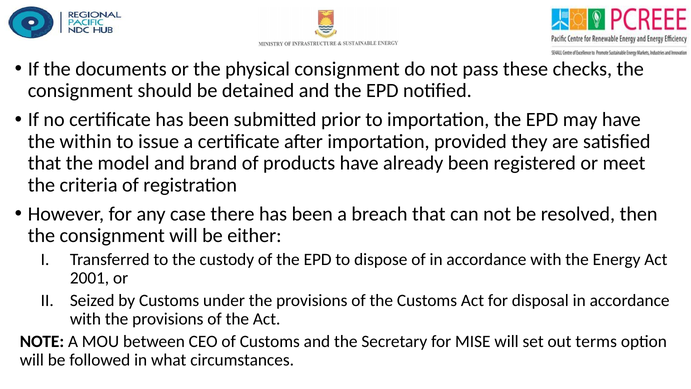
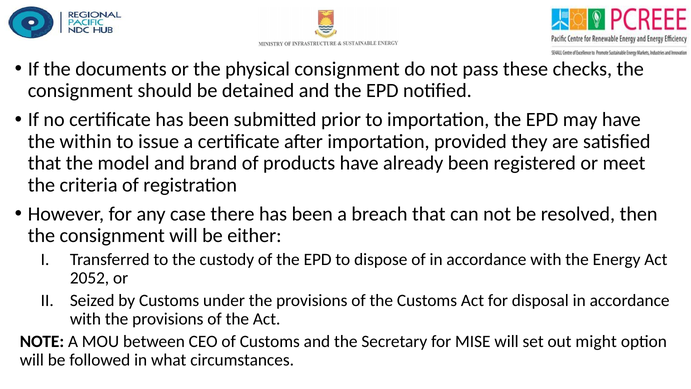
2001: 2001 -> 2052 (90, 278)
terms: terms -> might (596, 341)
